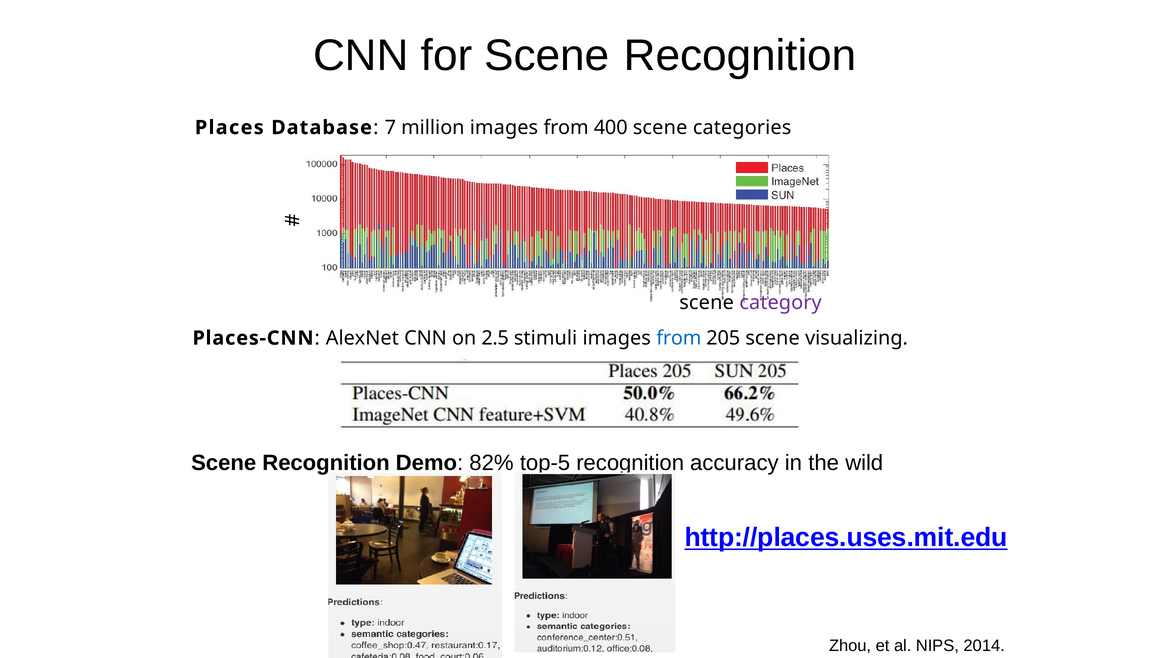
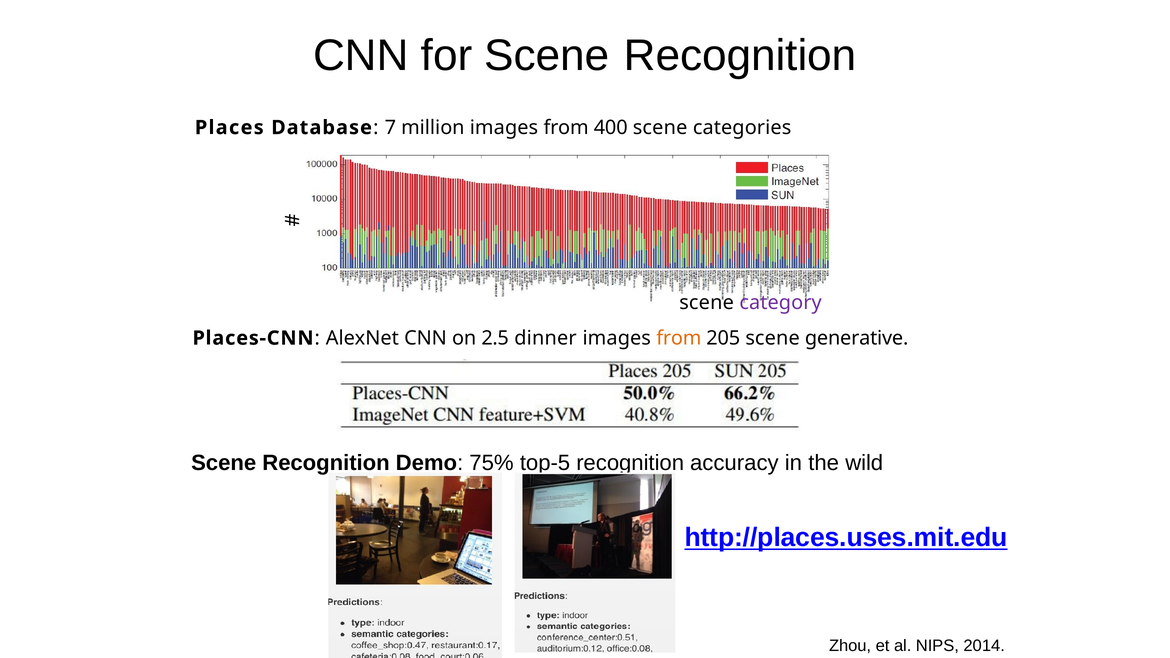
stimuli: stimuli -> dinner (545, 338)
from colour: blue -> orange (679, 338)
visualizing: visualizing -> generative (857, 338)
82%: 82% -> 75% (492, 463)
